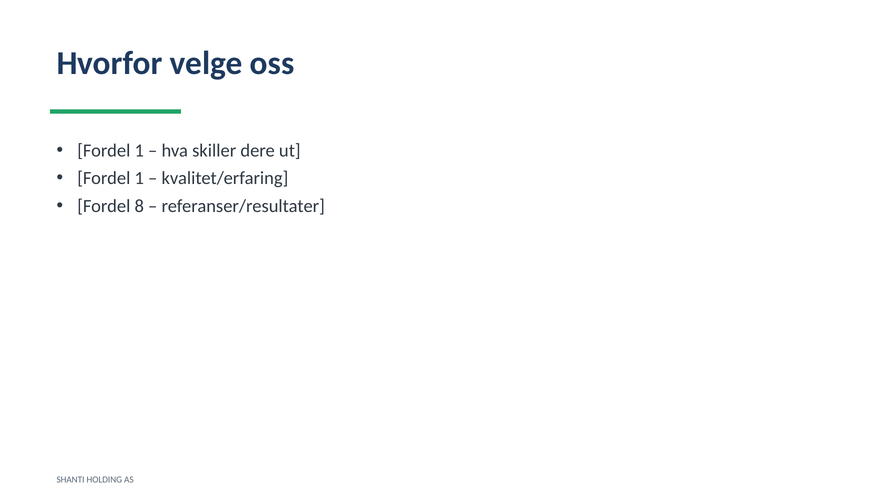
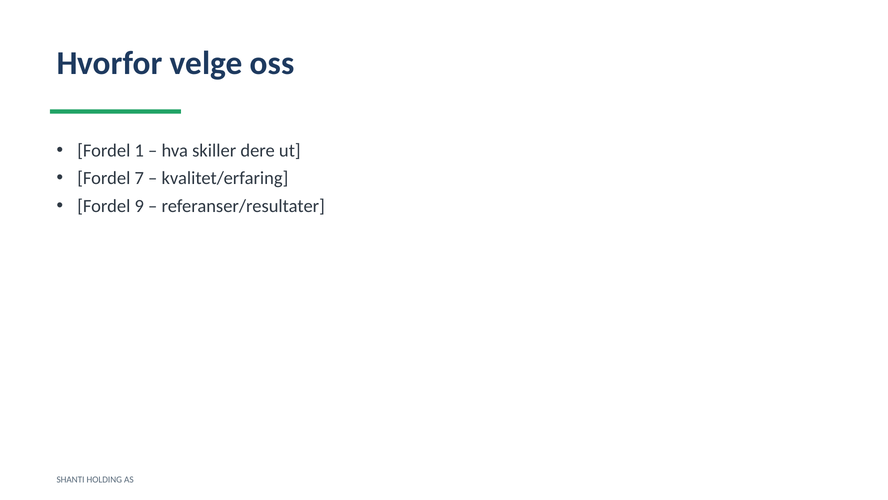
1: 1 -> 7 (139, 178)
8: 8 -> 9 (139, 206)
